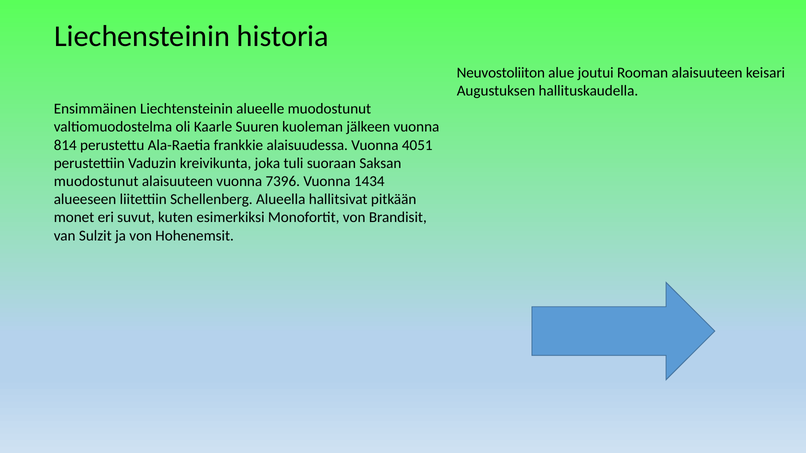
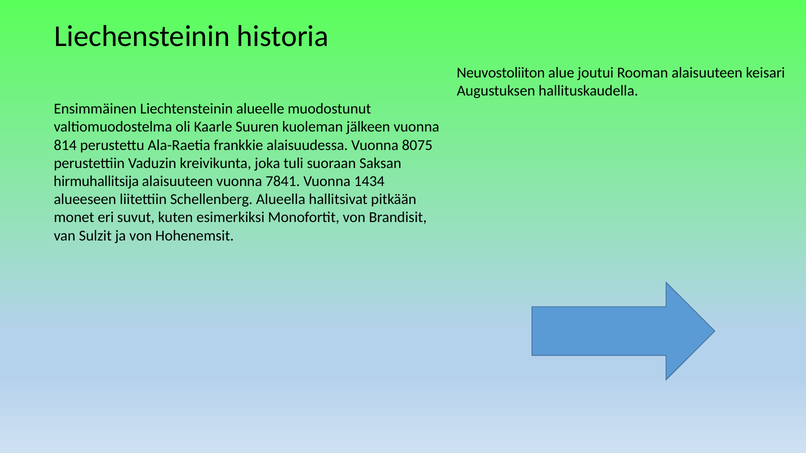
4051: 4051 -> 8075 (417, 145)
muodostunut: muodostunut -> hirmuhallitsija (96, 181)
7396: 7396 -> 7841 (283, 181)
